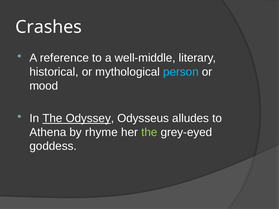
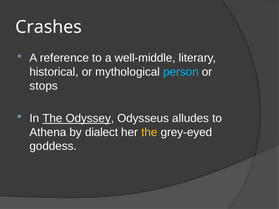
mood: mood -> stops (44, 86)
rhyme: rhyme -> dialect (102, 132)
the colour: light green -> yellow (149, 132)
